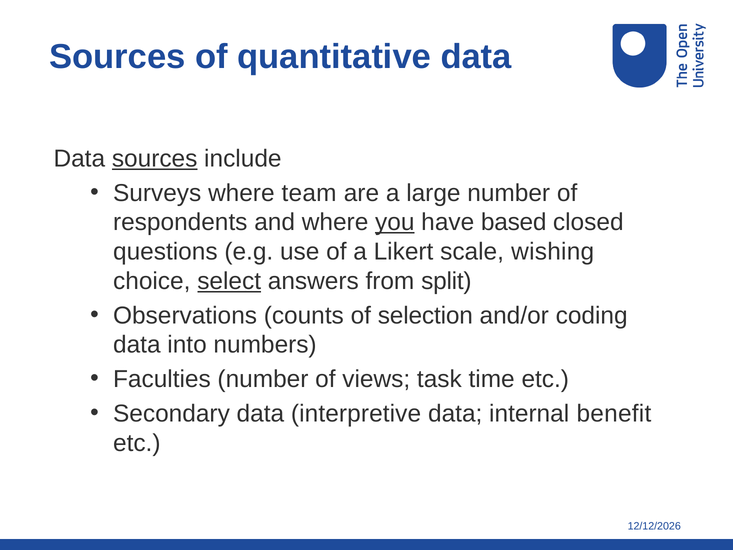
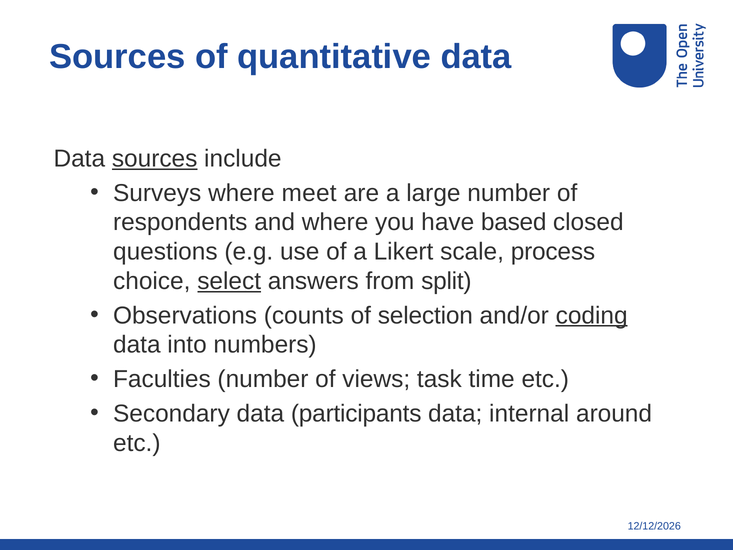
team: team -> meet (309, 193)
you underline: present -> none (395, 222)
wishing: wishing -> process (553, 252)
coding underline: none -> present (592, 315)
interpretive: interpretive -> participants (356, 413)
benefit: benefit -> around (614, 413)
